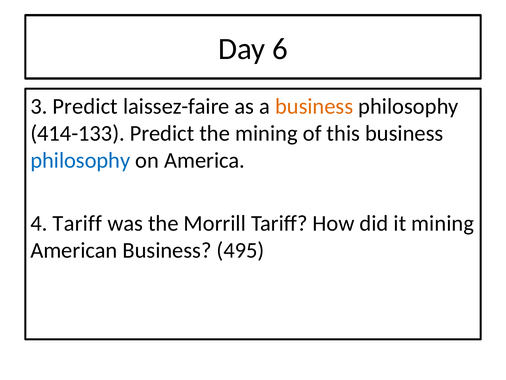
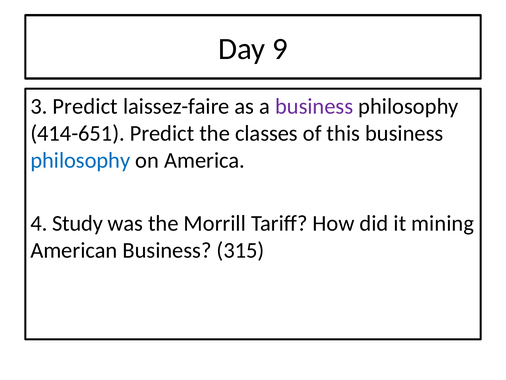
6: 6 -> 9 (280, 49)
business colour: orange -> purple (314, 106)
414-133: 414-133 -> 414-651 (78, 133)
the mining: mining -> classes (266, 133)
4 Tariff: Tariff -> Study (78, 223)
495: 495 -> 315 (241, 250)
